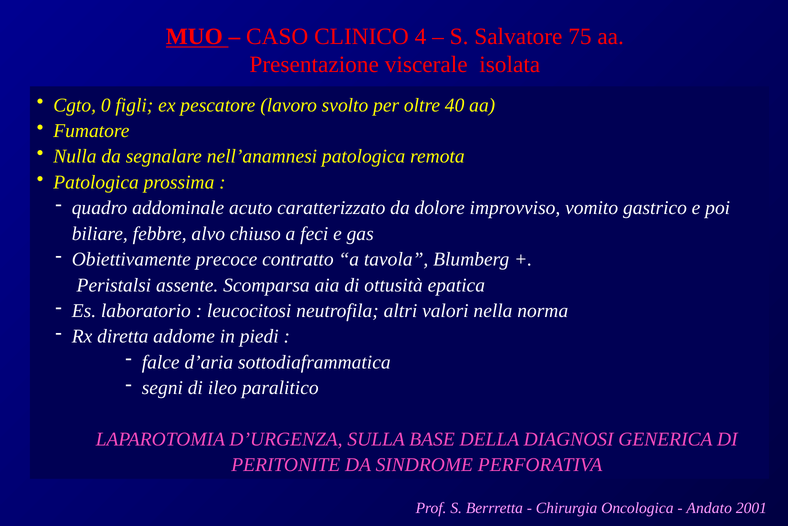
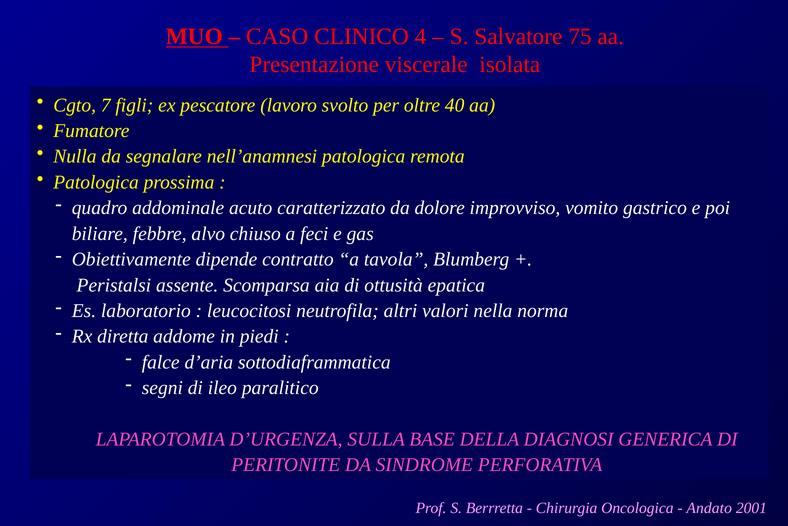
0: 0 -> 7 (106, 105)
precoce: precoce -> dipende (226, 259)
